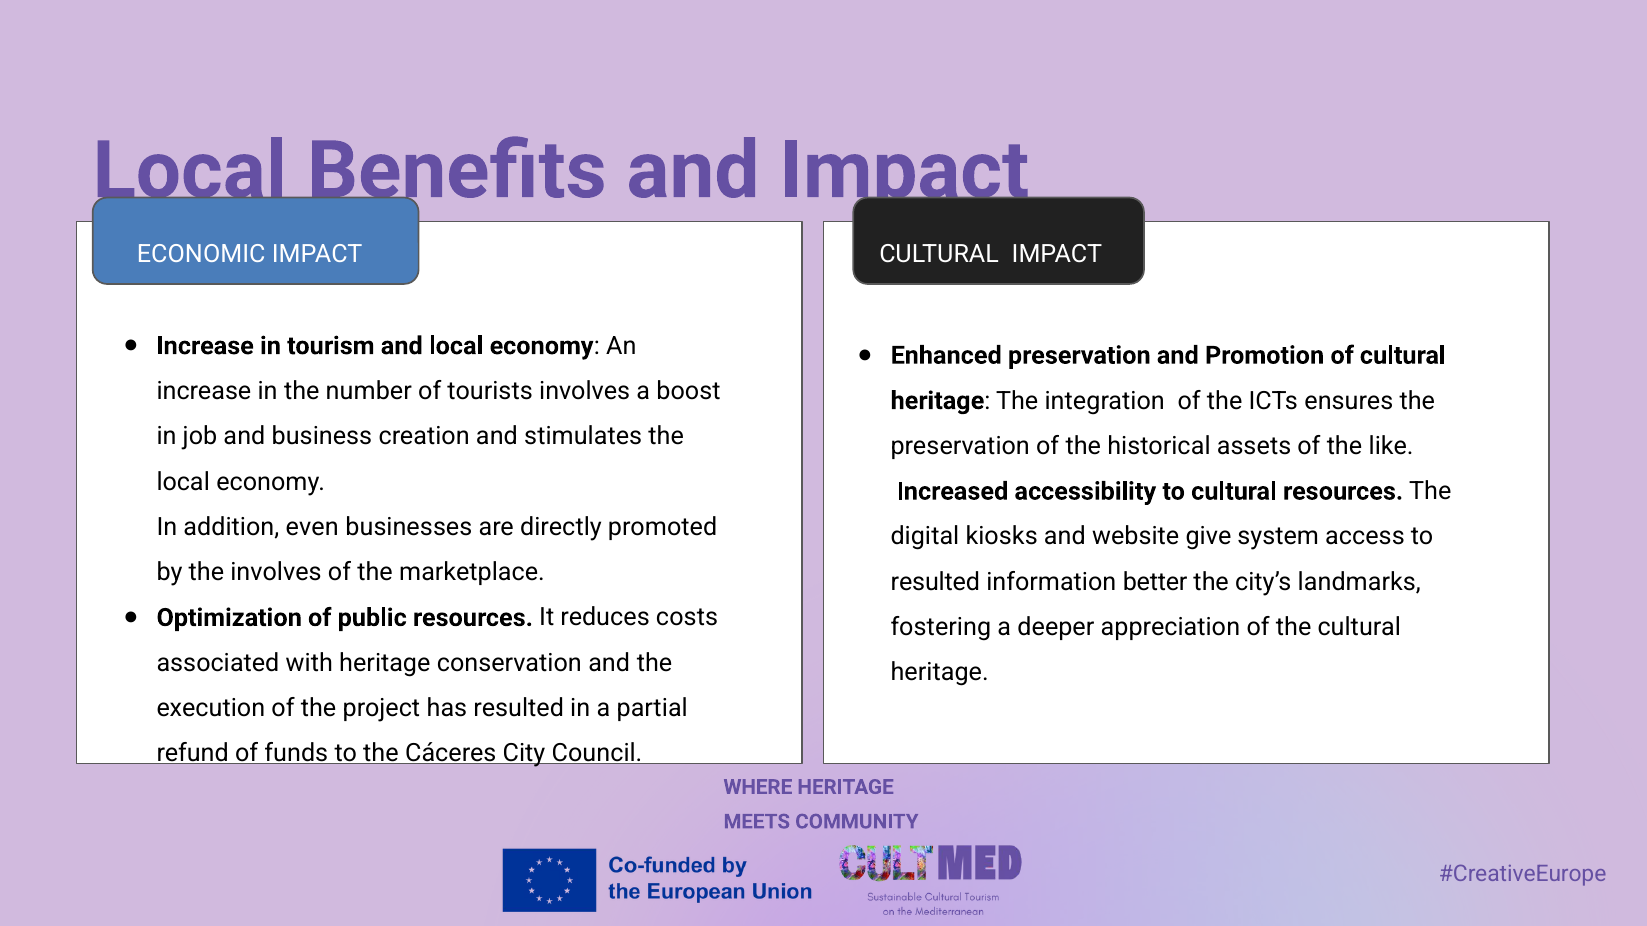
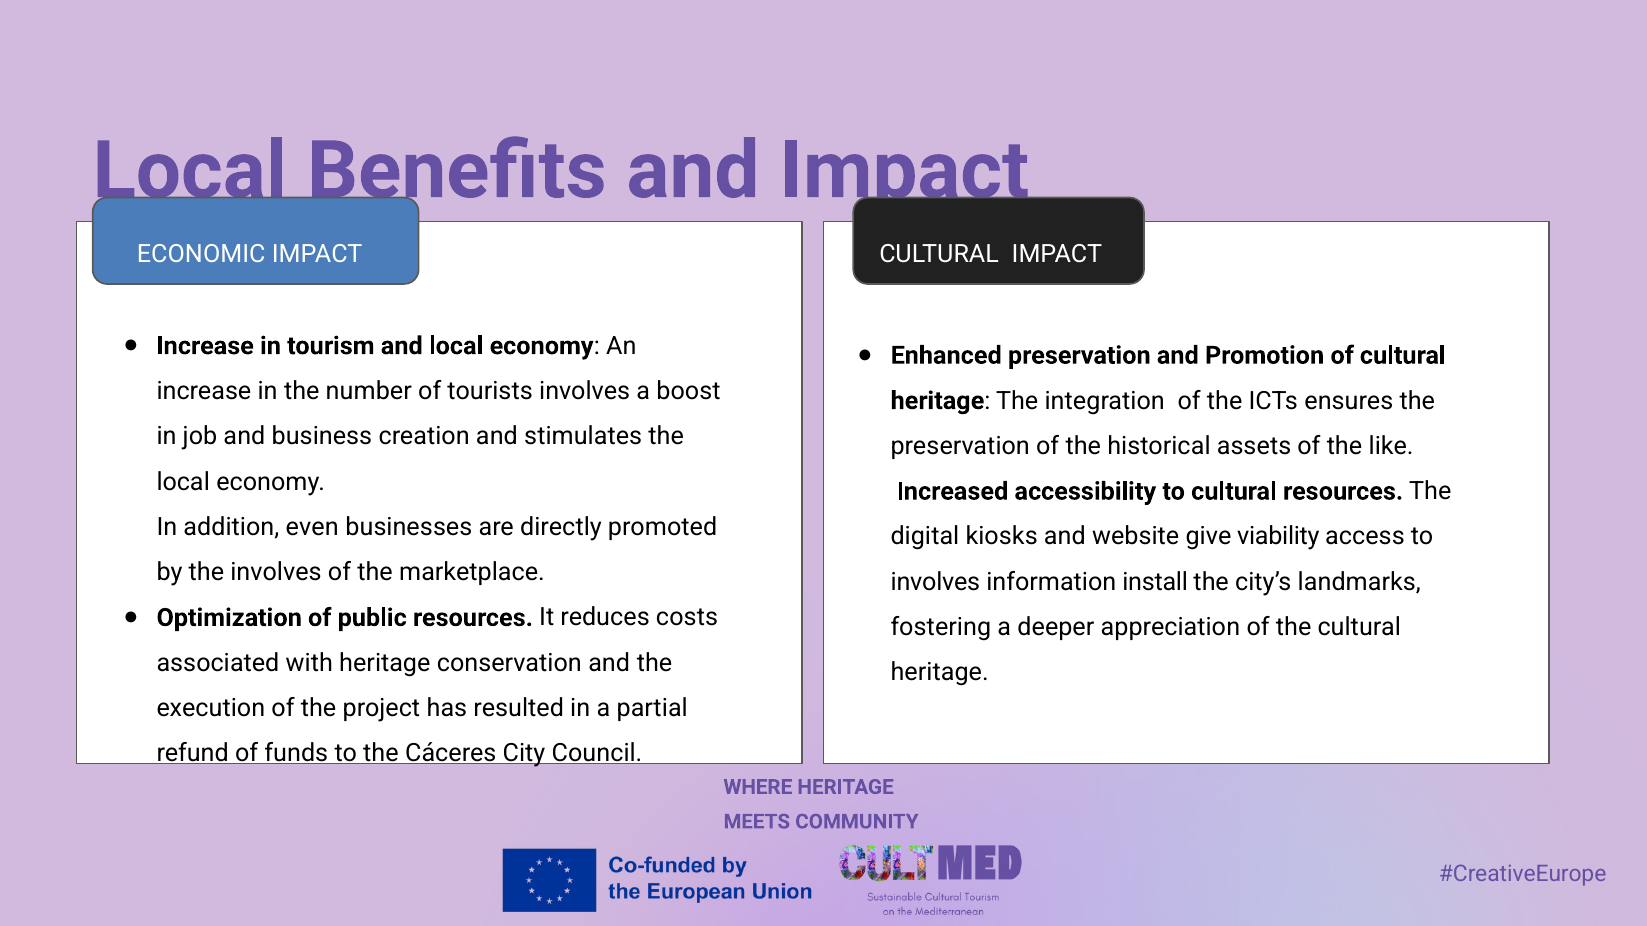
system: system -> viability (1278, 537)
resulted: resulted -> involves (935, 582)
better: better -> install (1155, 582)
